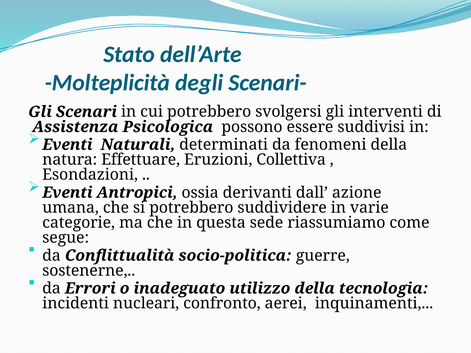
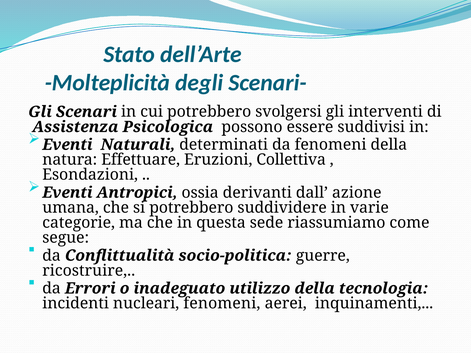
sostenerne: sostenerne -> ricostruire (89, 271)
nucleari confronto: confronto -> fenomeni (222, 304)
